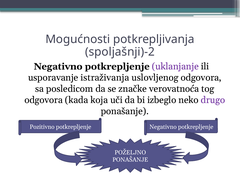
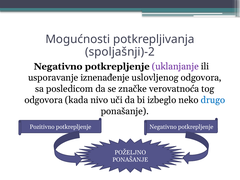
istraživanja: istraživanja -> iznenađenje (105, 78)
koja: koja -> nivo (99, 100)
drugo colour: purple -> blue (213, 100)
